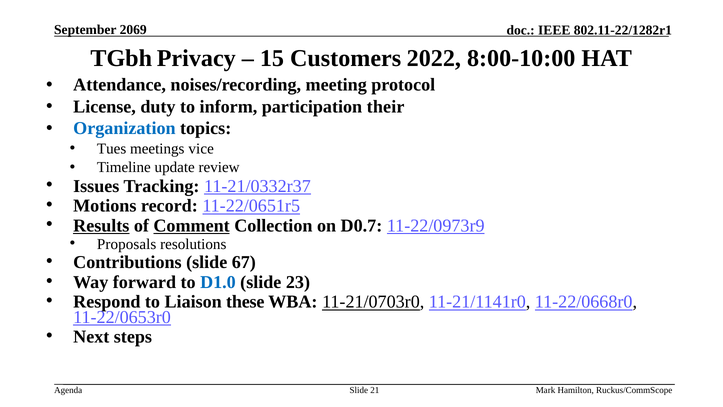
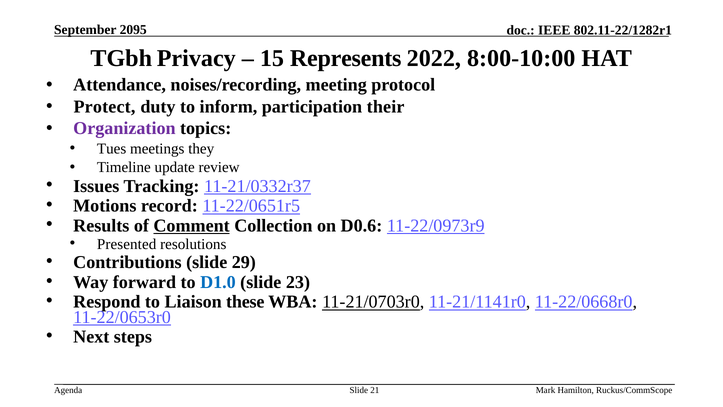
2069: 2069 -> 2095 (133, 30)
Customers: Customers -> Represents (346, 58)
License: License -> Protect (104, 107)
Organization colour: blue -> purple (124, 128)
vice: vice -> they (201, 148)
Results underline: present -> none (101, 225)
D0.7: D0.7 -> D0.6 (361, 225)
Proposals: Proposals -> Presented (127, 244)
67: 67 -> 29 (244, 262)
